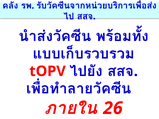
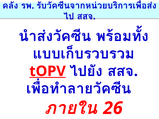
tOPV underline: none -> present (48, 71)
